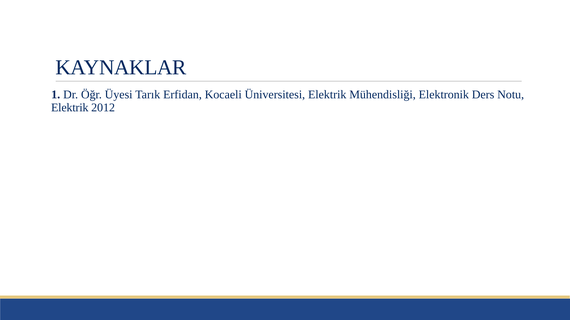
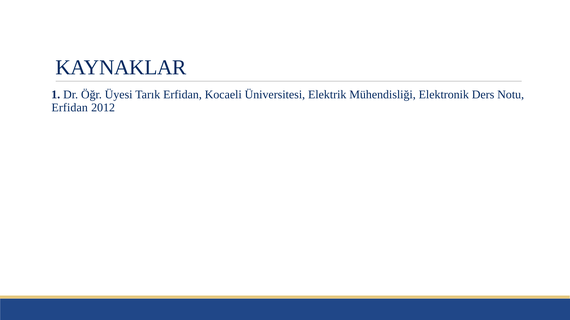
Elektrik: Elektrik -> Erfidan (70, 108)
